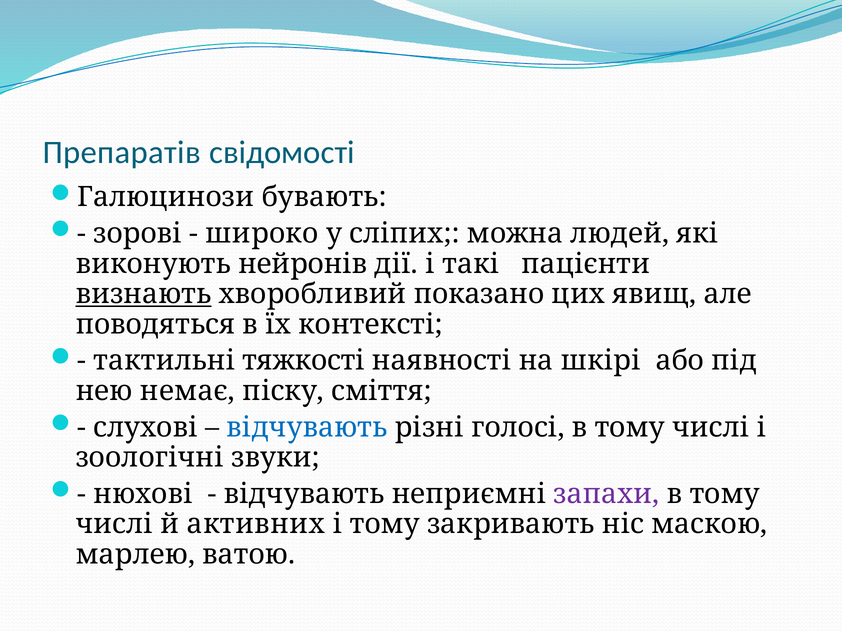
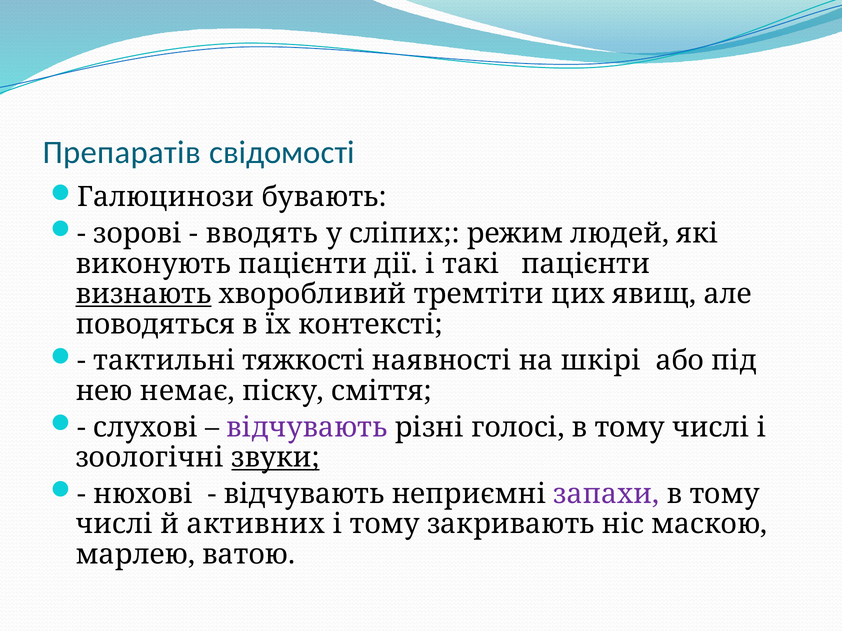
широко: широко -> вводять (262, 234)
можна: можна -> режим (515, 234)
виконують нейронів: нейронів -> пацієнти (303, 264)
показано: показано -> тремтіти (479, 294)
відчувають colour: blue -> purple (307, 428)
звуки underline: none -> present (275, 458)
